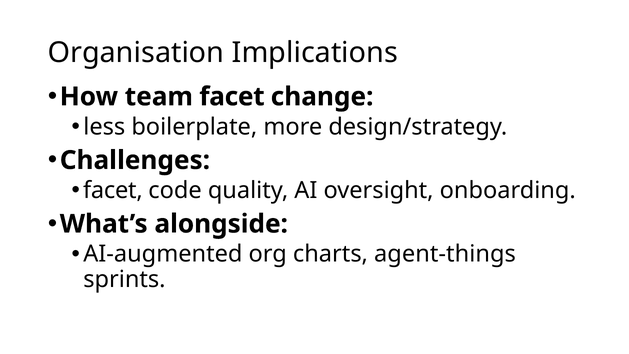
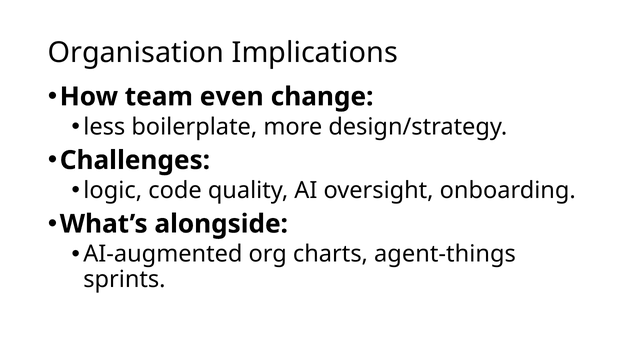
team facet: facet -> even (232, 97)
facet: facet -> logic (113, 190)
